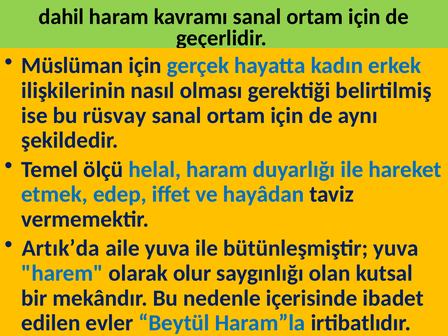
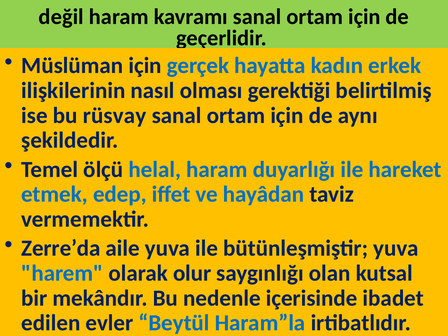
dahil: dahil -> değil (61, 17)
Artık’da: Artık’da -> Zerre’da (61, 248)
